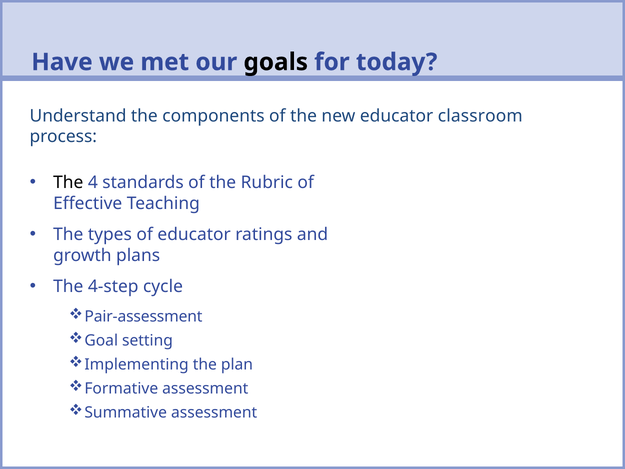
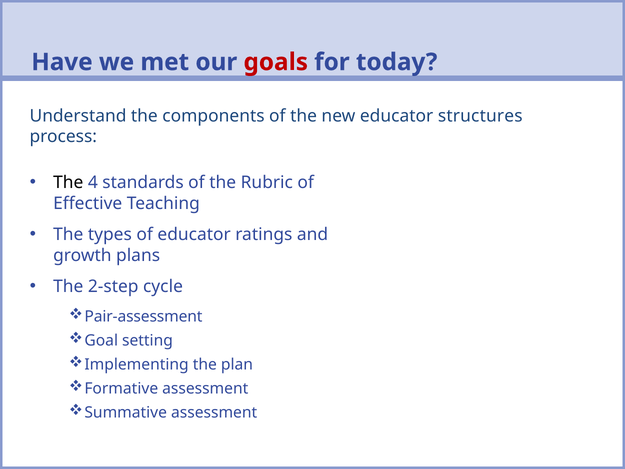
goals colour: black -> red (276, 62)
classroom: classroom -> structures (480, 116)
4-step: 4-step -> 2-step (113, 287)
